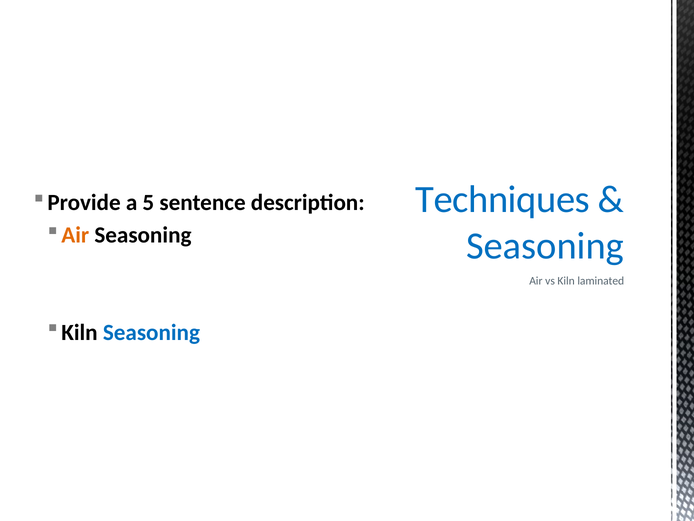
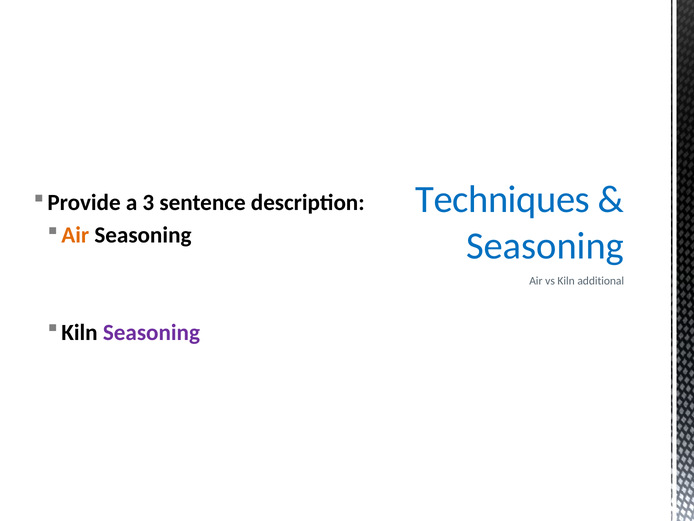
5: 5 -> 3 (148, 203)
laminated: laminated -> additional (601, 281)
Seasoning colour: blue -> purple (151, 332)
